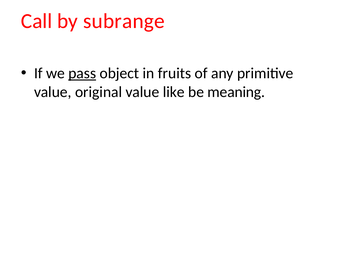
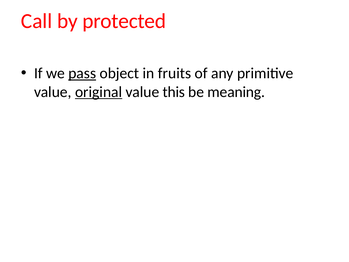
subrange: subrange -> protected (124, 21)
original underline: none -> present (99, 92)
like: like -> this (174, 92)
